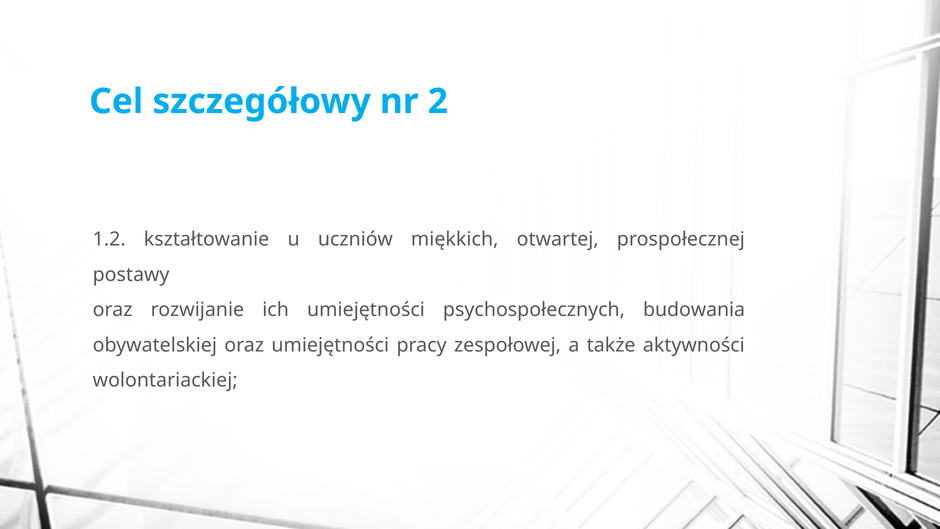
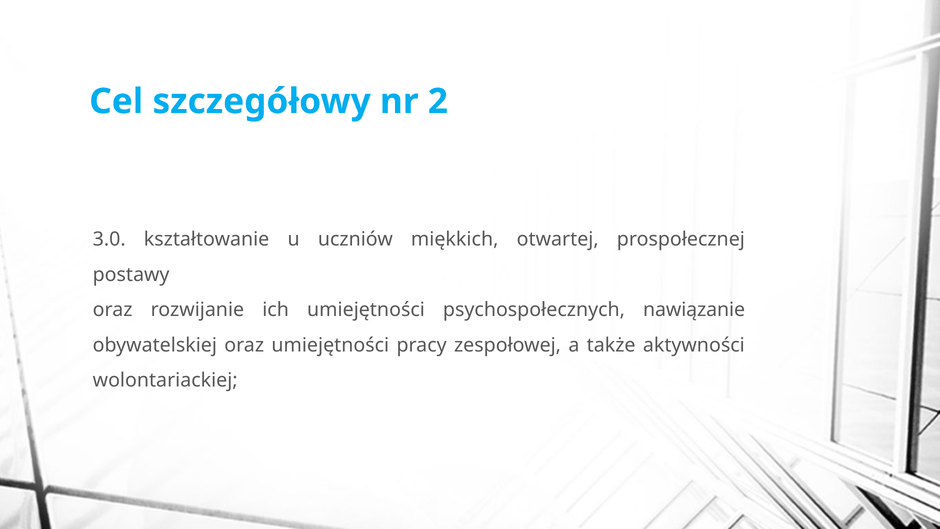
1.2: 1.2 -> 3.0 (109, 239)
budowania: budowania -> nawiązanie (694, 310)
